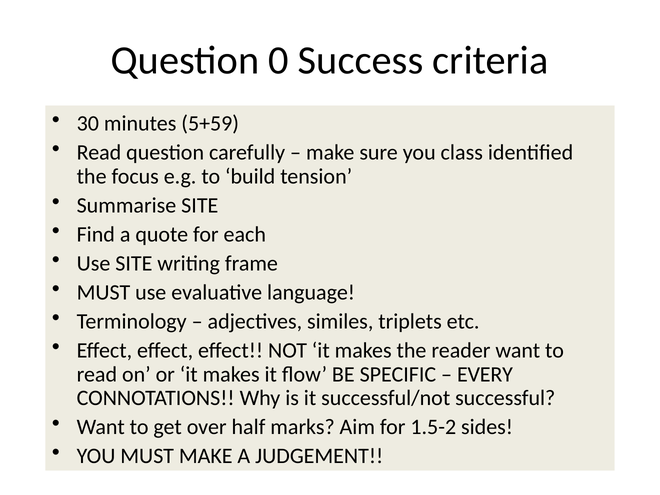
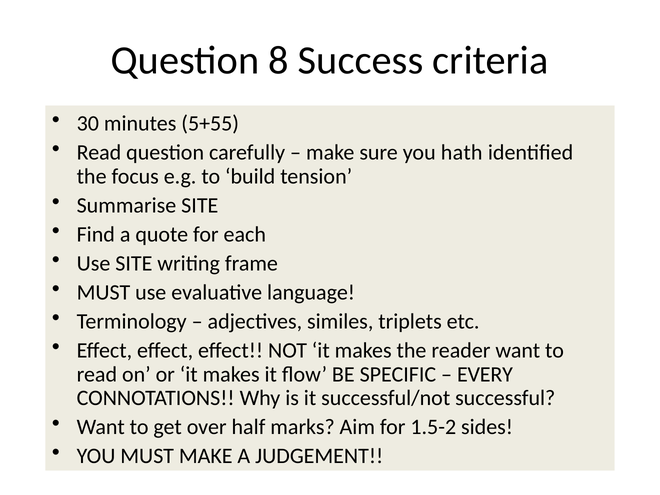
0: 0 -> 8 (279, 60)
5+59: 5+59 -> 5+55 (210, 124)
class: class -> hath (462, 153)
